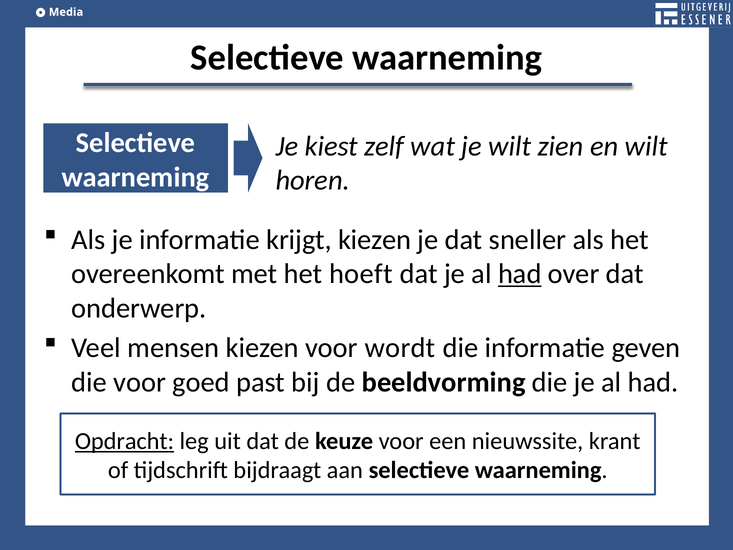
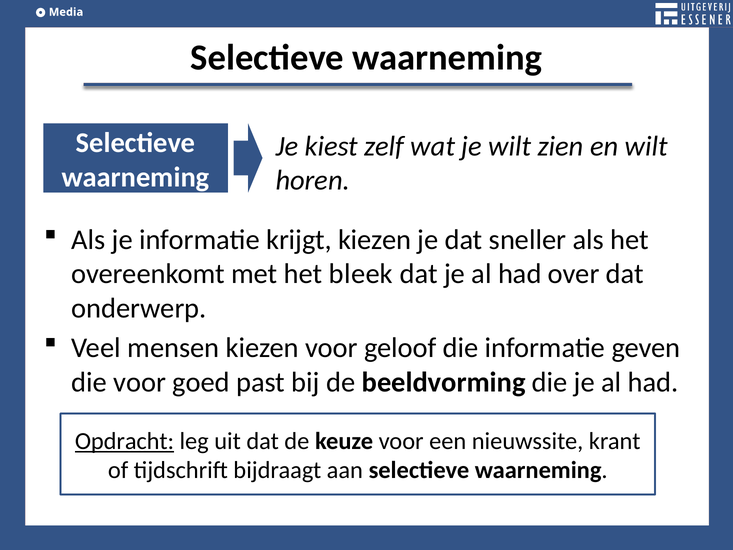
hoeft: hoeft -> bleek (361, 274)
had underline: present -> none (520, 274)
wordt: wordt -> geloof (400, 348)
